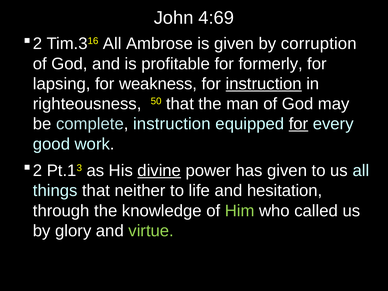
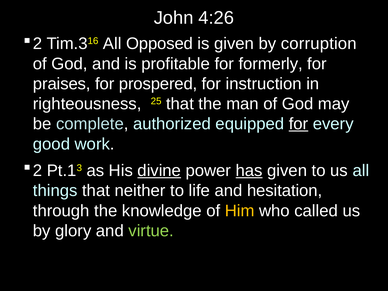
4:69: 4:69 -> 4:26 (216, 18)
Ambrose: Ambrose -> Opposed (160, 44)
lapsing: lapsing -> praises (62, 84)
weakness: weakness -> prospered (158, 84)
instruction underline: present -> none (264, 84)
50: 50 -> 25 (156, 101)
complete instruction: instruction -> authorized (172, 124)
has underline: none -> present (249, 171)
Him colour: light green -> yellow (240, 211)
